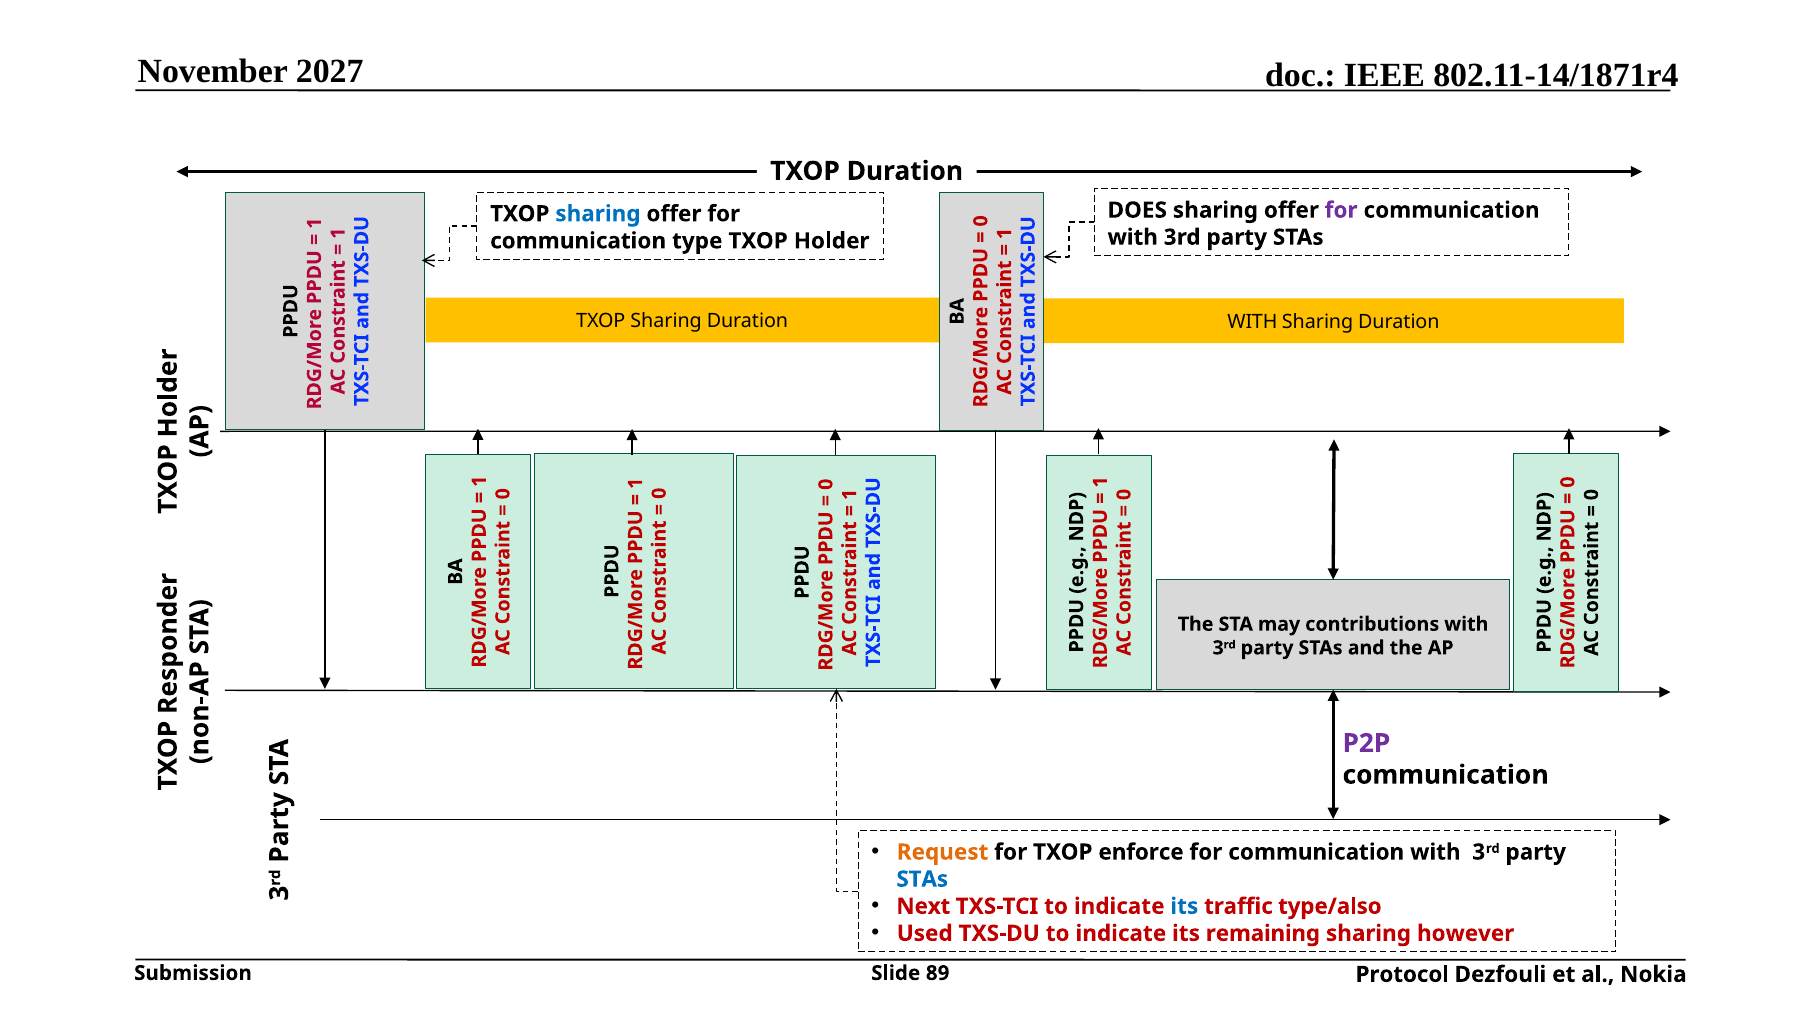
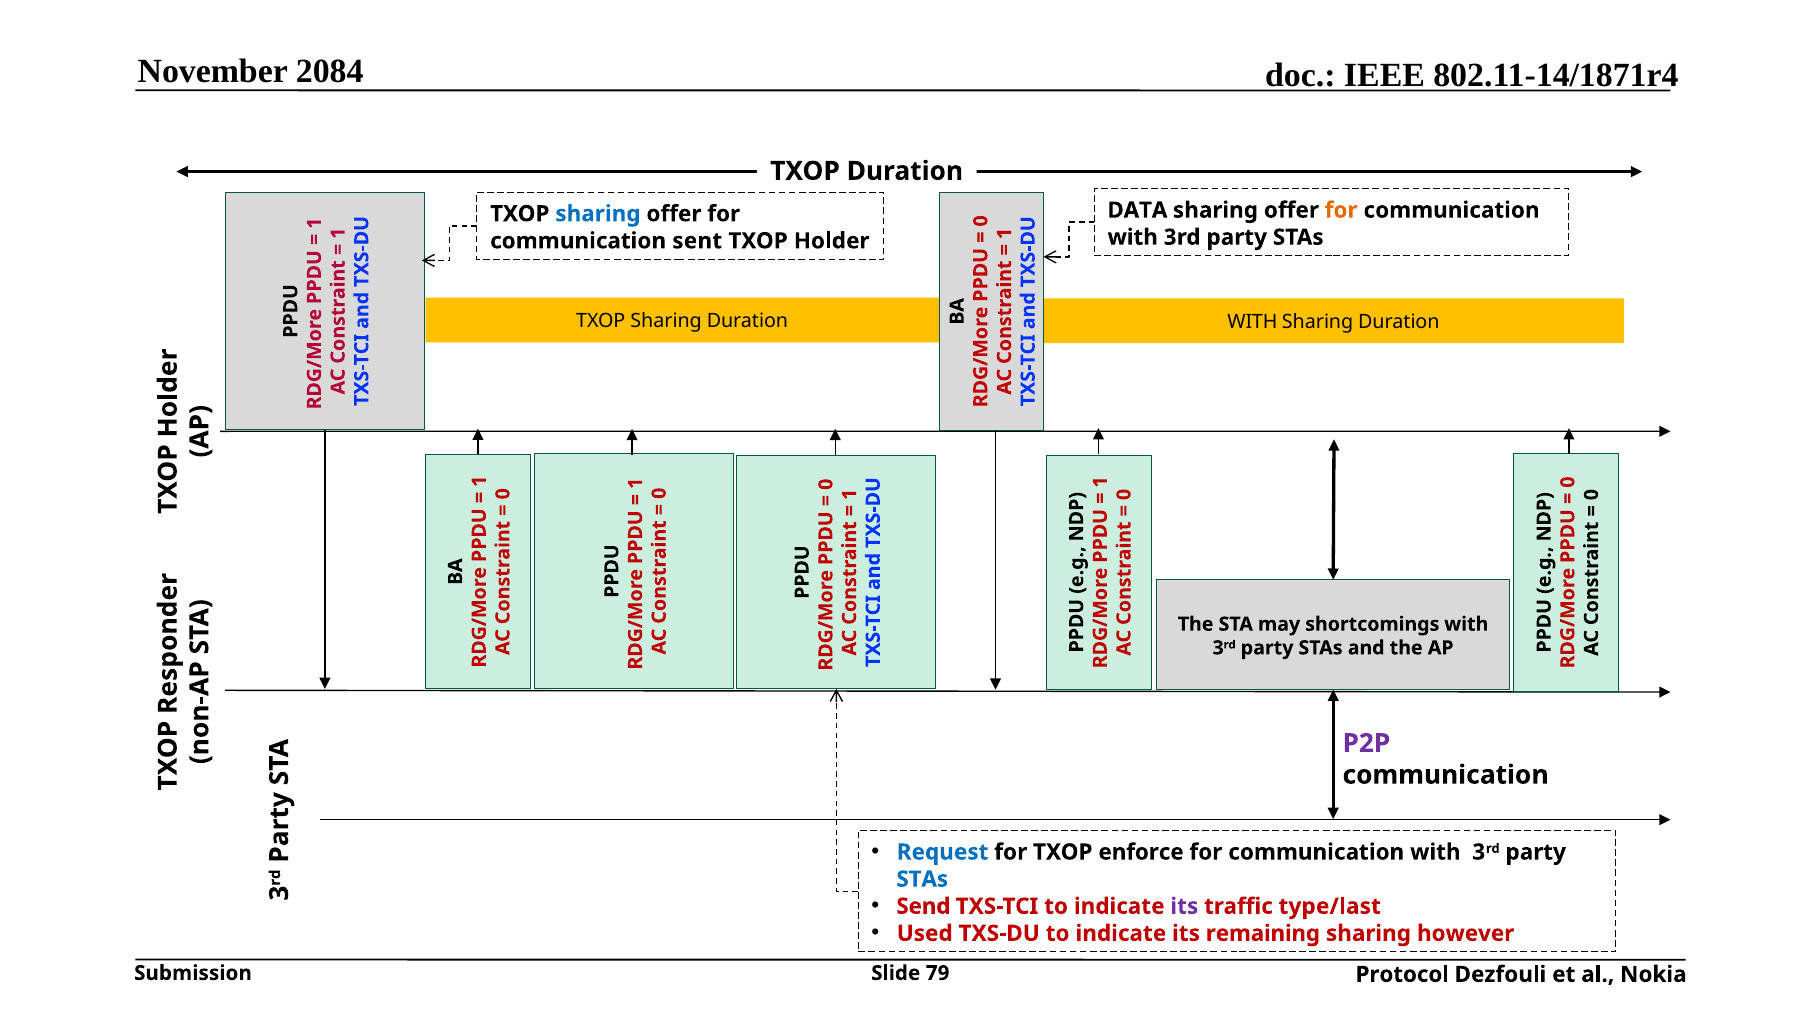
2027: 2027 -> 2084 (330, 72)
DOES: DOES -> DATA (1137, 210)
for colour: purple -> orange (1341, 210)
type: type -> sent (697, 241)
contributions: contributions -> shortcomings (1372, 624)
Request colour: orange -> blue (943, 852)
Next: Next -> Send (923, 906)
its colour: blue -> purple (1184, 906)
type/also: type/also -> type/last (1330, 906)
89: 89 -> 79 (938, 973)
